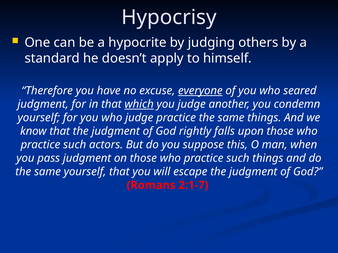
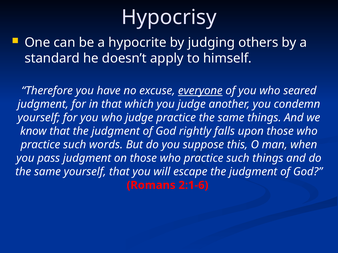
which underline: present -> none (139, 104)
actors: actors -> words (106, 145)
2:1-7: 2:1-7 -> 2:1-6 (193, 186)
